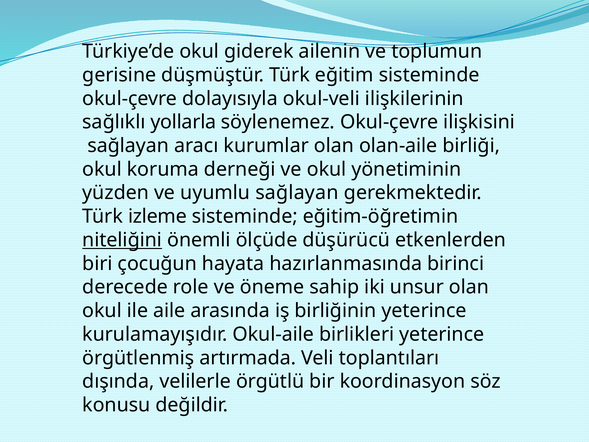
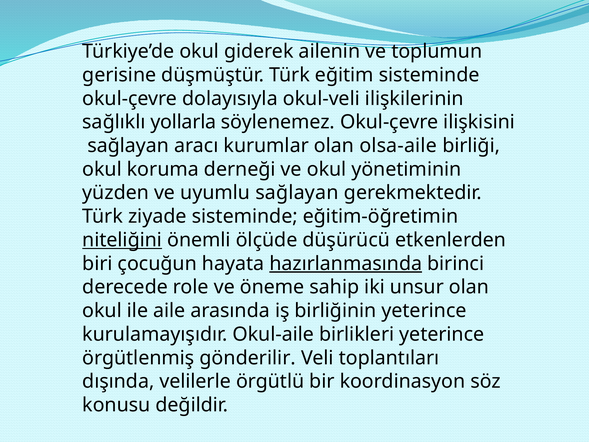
olan-aile: olan-aile -> olsa-aile (398, 146)
izleme: izleme -> ziyade (157, 216)
hazırlanmasında underline: none -> present (346, 263)
artırmada: artırmada -> gönderilir (248, 358)
